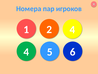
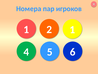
2 4: 4 -> 1 (72, 29)
